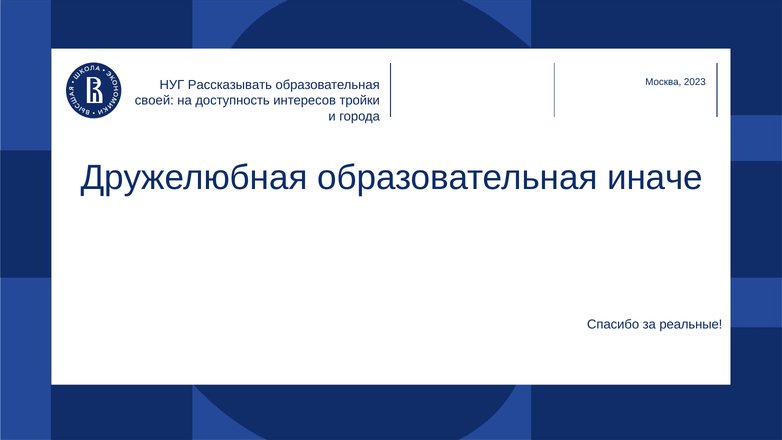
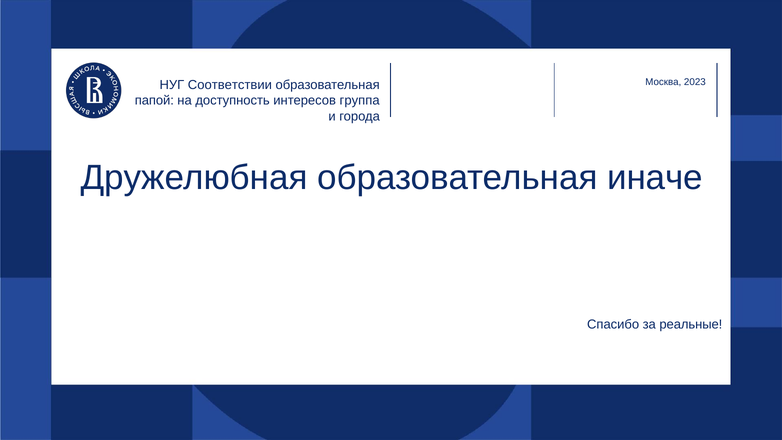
Рассказывать: Рассказывать -> Соответствии (230, 85)
своей: своей -> папой (154, 101)
тройки: тройки -> группа (360, 101)
